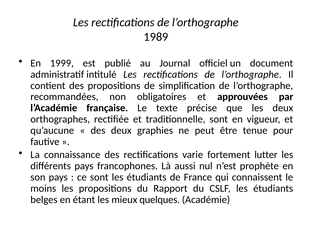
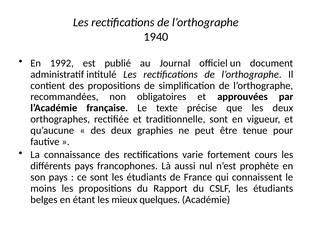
1989: 1989 -> 1940 (156, 37)
1999: 1999 -> 1992 (62, 63)
lutter: lutter -> cours (266, 155)
